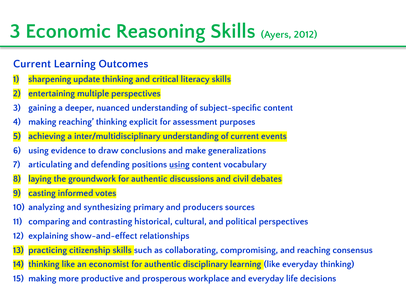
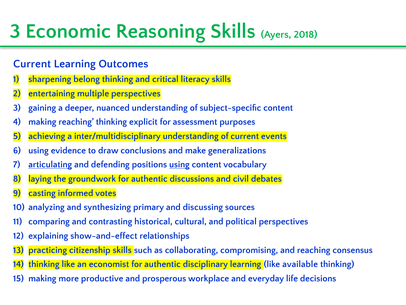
2012: 2012 -> 2018 (306, 34)
update: update -> belong (87, 79)
articulating underline: none -> present (50, 164)
producers: producers -> discussing (203, 207)
like everyday: everyday -> available (300, 264)
